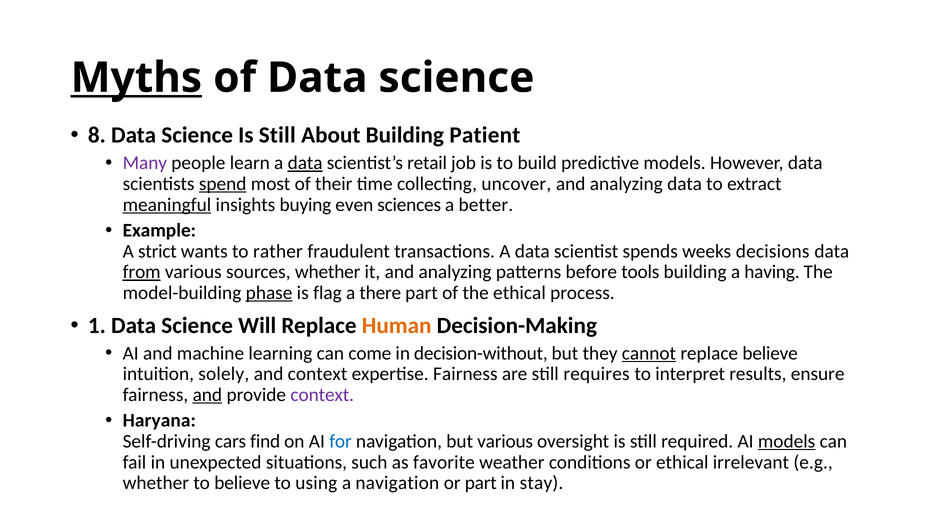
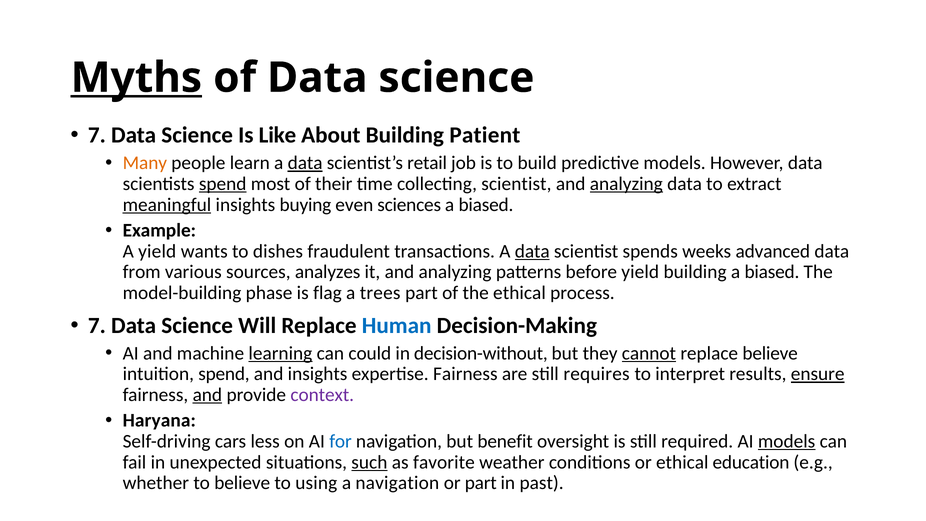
8: 8 -> 7 (97, 135)
Science Is Still: Still -> Like (277, 135)
Many colour: purple -> orange (145, 163)
collecting uncover: uncover -> scientist (516, 184)
analyzing underline: none -> present (626, 184)
better: better -> biased (486, 205)
A strict: strict -> yield (157, 251)
rather: rather -> dishes (278, 251)
data underline: none -> present (532, 251)
decisions: decisions -> advanced (773, 251)
from underline: present -> none (142, 272)
sources whether: whether -> analyzes (328, 272)
before tools: tools -> yield (640, 272)
building a having: having -> biased (772, 272)
phase underline: present -> none (269, 293)
there: there -> trees (380, 293)
1: 1 -> 7 (97, 325)
Human colour: orange -> blue (397, 325)
learning underline: none -> present (280, 353)
come: come -> could (370, 353)
intuition solely: solely -> spend (224, 374)
and context: context -> insights (318, 374)
ensure underline: none -> present (818, 374)
find: find -> less (265, 441)
but various: various -> benefit (505, 441)
such underline: none -> present (369, 462)
irrelevant: irrelevant -> education (751, 462)
stay: stay -> past (542, 483)
